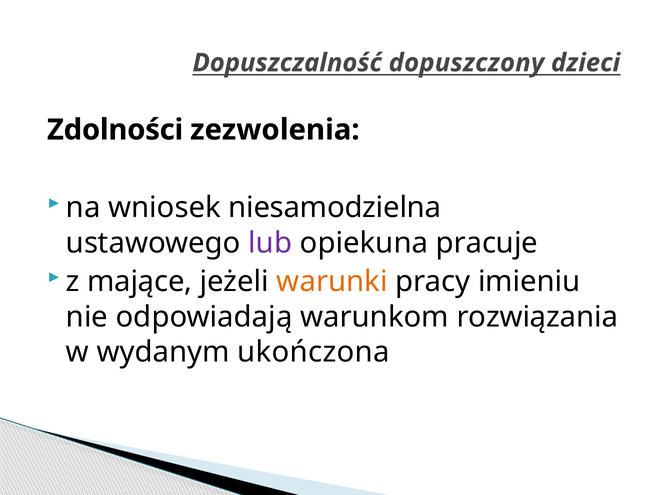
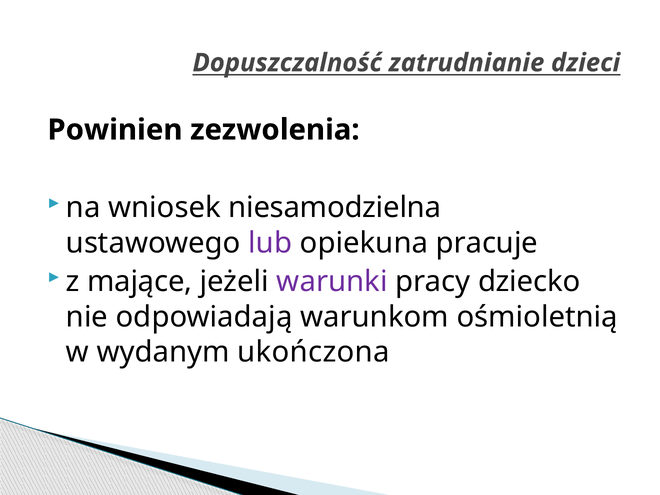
dopuszczony: dopuszczony -> zatrudnianie (467, 63)
Zdolności: Zdolności -> Powinien (115, 130)
warunki colour: orange -> purple (332, 282)
imieniu: imieniu -> dziecko (529, 282)
rozwiązania: rozwiązania -> ośmioletnią (537, 317)
